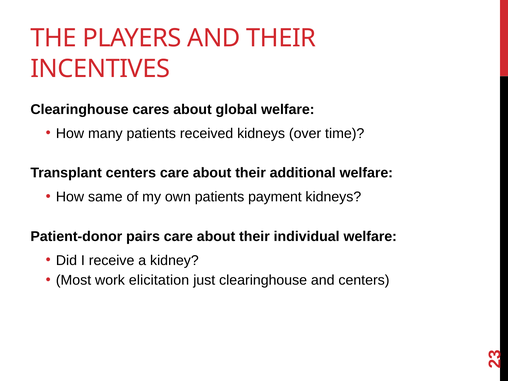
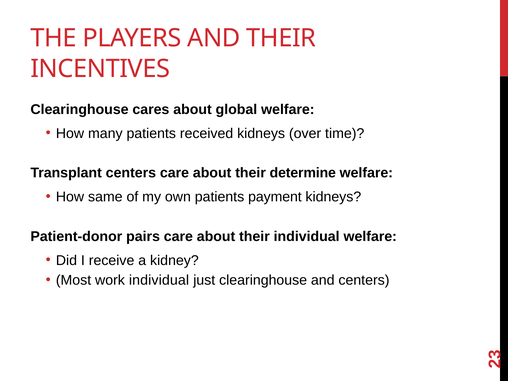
additional: additional -> determine (303, 173)
work elicitation: elicitation -> individual (159, 280)
